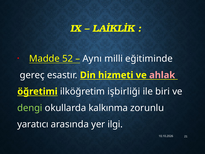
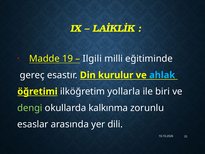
52: 52 -> 19 (68, 59)
Aynı: Aynı -> Ilgili (92, 59)
hizmeti: hizmeti -> kurulur (116, 75)
ahlak colour: pink -> light blue (162, 75)
işbirliği: işbirliği -> yollarla (124, 91)
yaratıcı: yaratıcı -> esaslar (33, 124)
ilgi: ilgi -> dili (115, 124)
